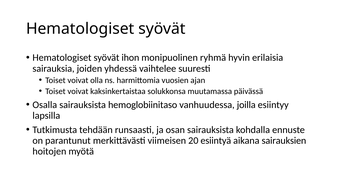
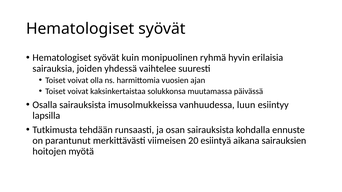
ihon: ihon -> kuin (130, 58)
hemoglobiinitaso: hemoglobiinitaso -> imusolmukkeissa (143, 105)
joilla: joilla -> luun (246, 105)
